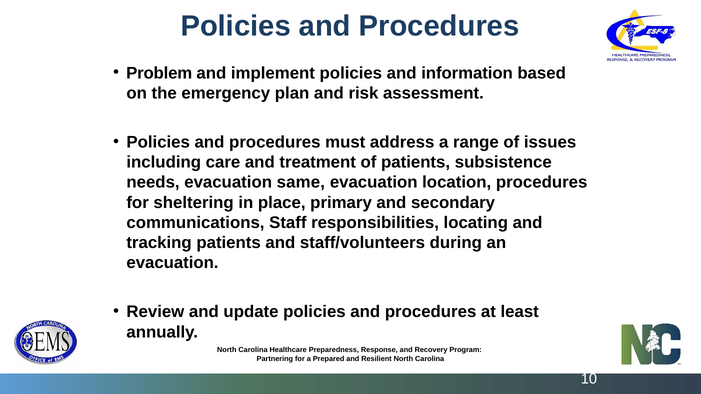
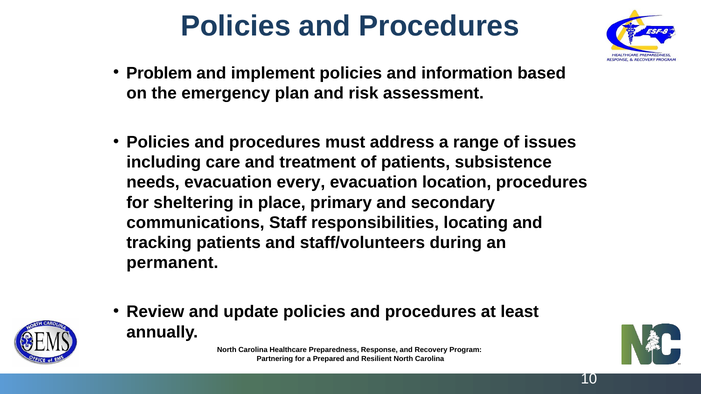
same: same -> every (301, 183)
evacuation: evacuation -> permanent (172, 263)
